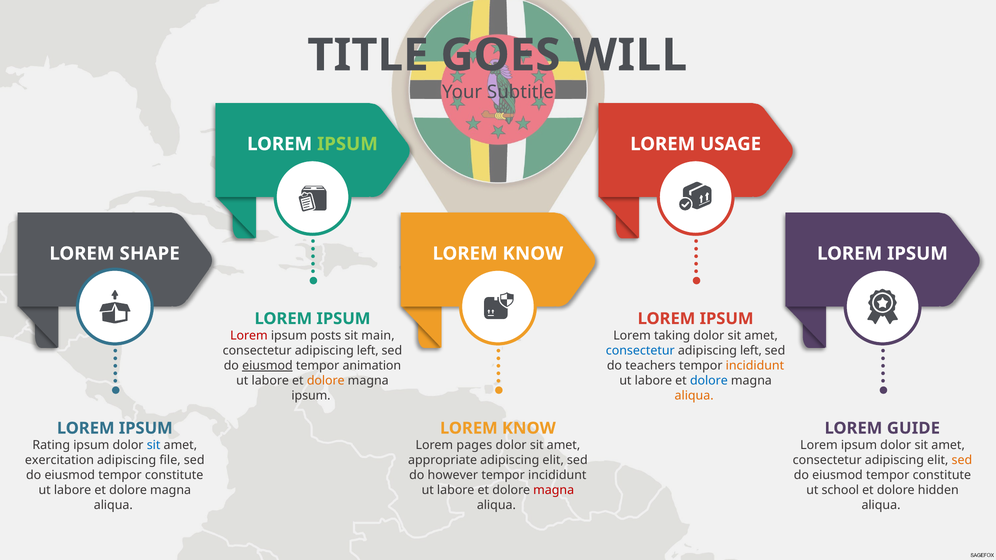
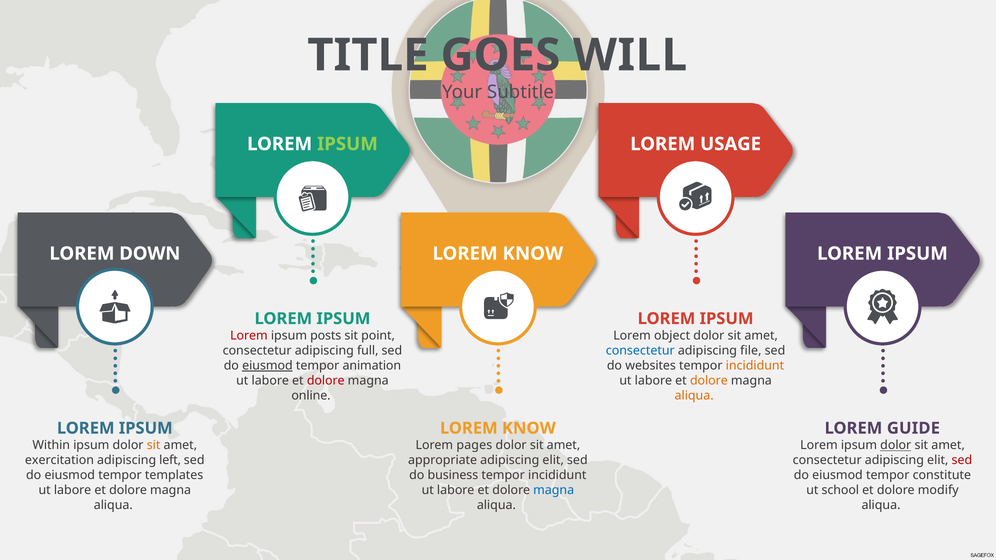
SHAPE: SHAPE -> DOWN (150, 254)
main: main -> point (378, 336)
taking: taking -> object (672, 336)
left: left -> full (368, 351)
left: left -> file (751, 351)
teachers: teachers -> websites (651, 366)
dolore colour: orange -> red (326, 381)
dolore colour: blue -> orange (709, 381)
ipsum: ipsum -> online (311, 396)
Rating: Rating -> Within (51, 446)
sit colour: blue -> orange (154, 446)
dolor underline: none -> present (896, 446)
file: file -> left (170, 460)
sed colour: orange -> red (962, 460)
constitute: constitute -> templates (174, 475)
however: however -> business (453, 475)
magna colour: red -> blue (554, 490)
hidden: hidden -> modify (938, 490)
